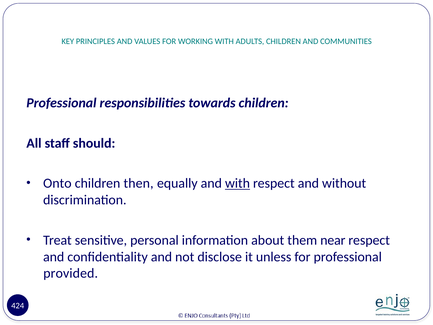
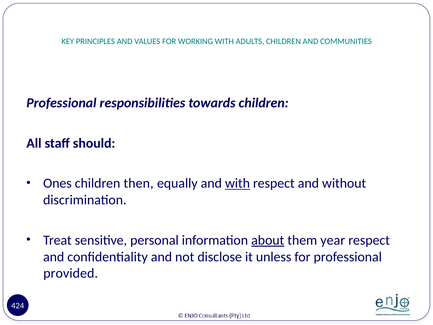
Onto: Onto -> Ones (57, 183)
about underline: none -> present (268, 240)
near: near -> year (333, 240)
